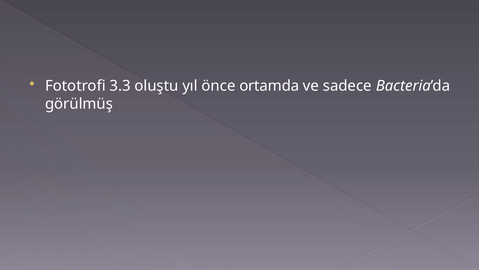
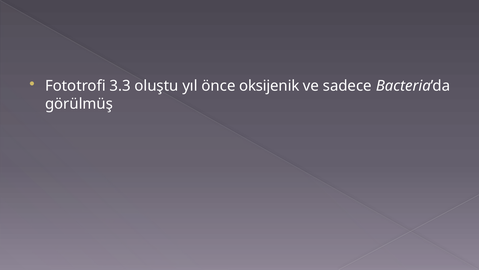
ortamda: ortamda -> oksijenik (269, 86)
